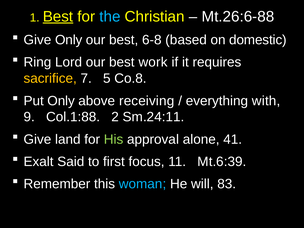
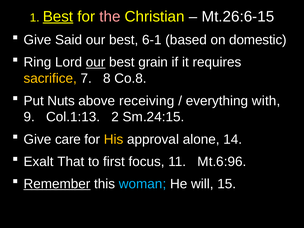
the colour: light blue -> pink (110, 17)
Mt.26:6-88: Mt.26:6-88 -> Mt.26:6-15 (238, 17)
Give Only: Only -> Said (69, 40)
6-8: 6-8 -> 6-1 (152, 40)
our underline: none -> present (96, 62)
work: work -> grain (153, 62)
5: 5 -> 8 (107, 78)
Put Only: Only -> Nuts (61, 101)
Col.1:88: Col.1:88 -> Col.1:13 (73, 117)
Sm.24:11: Sm.24:11 -> Sm.24:15 (154, 117)
land: land -> care (68, 139)
His colour: light green -> yellow (114, 139)
41: 41 -> 14 (233, 139)
Said: Said -> That (71, 162)
Mt.6:39: Mt.6:39 -> Mt.6:96 (222, 162)
Remember underline: none -> present (57, 184)
83: 83 -> 15 (227, 184)
